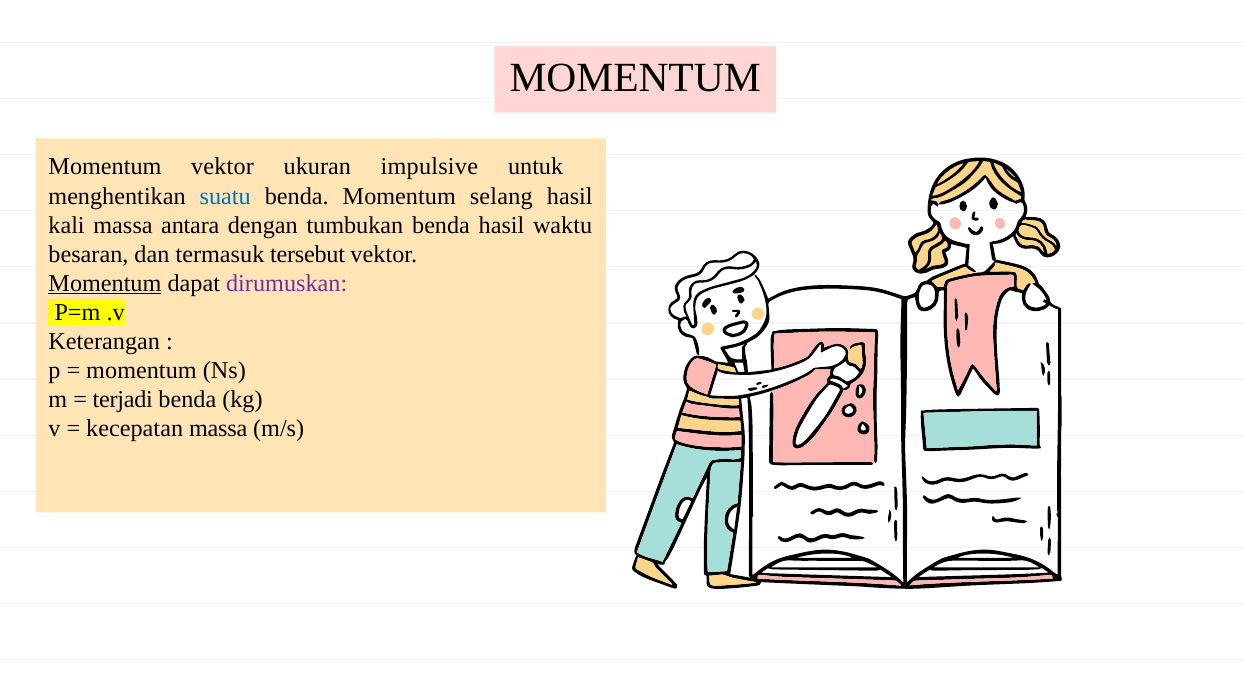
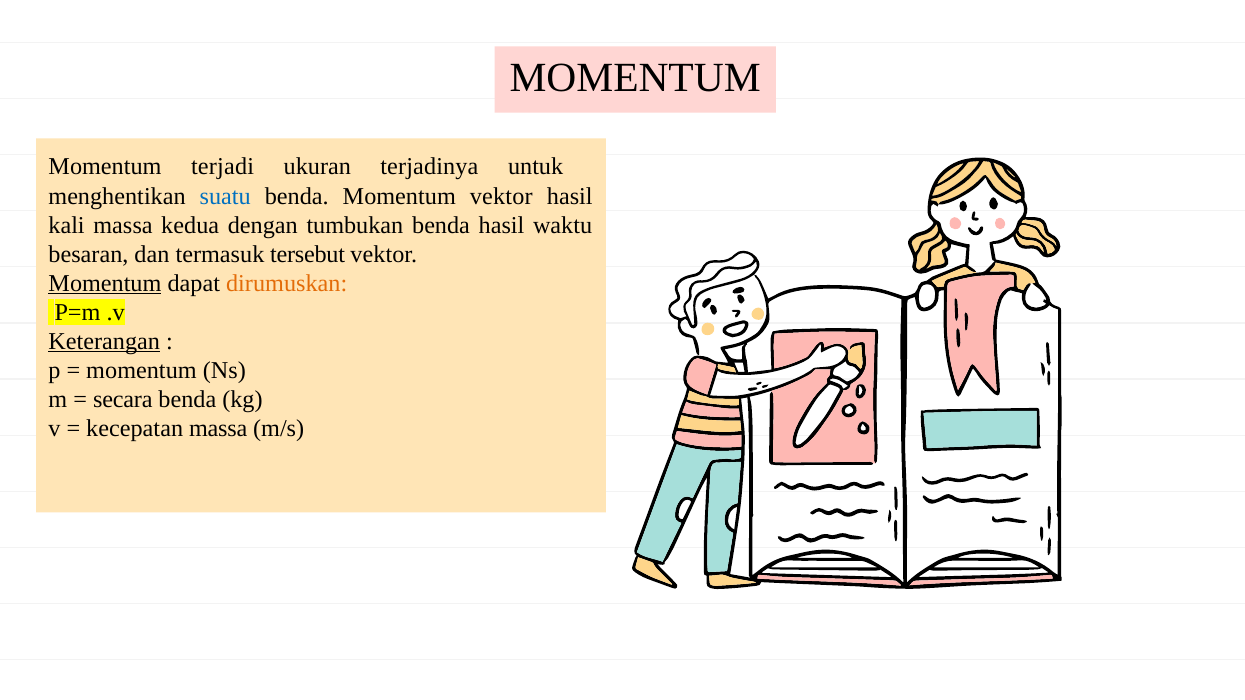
Momentum vektor: vektor -> terjadi (223, 167)
impulsive: impulsive -> terjadinya (429, 167)
Momentum selang: selang -> vektor (501, 196)
antara: antara -> kedua (190, 225)
dirumuskan colour: purple -> orange (287, 283)
Keterangan underline: none -> present (104, 341)
terjadi: terjadi -> secara (123, 400)
